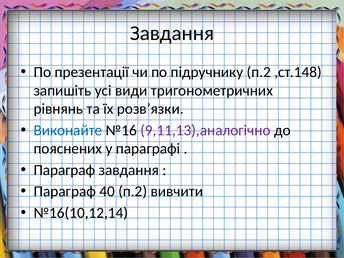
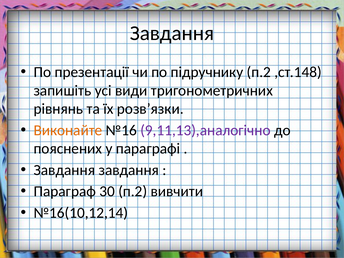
Виконайте colour: blue -> orange (68, 130)
Параграф: Параграф -> Завдання (64, 170)
40: 40 -> 30 (107, 191)
